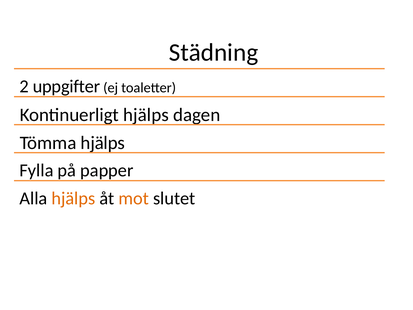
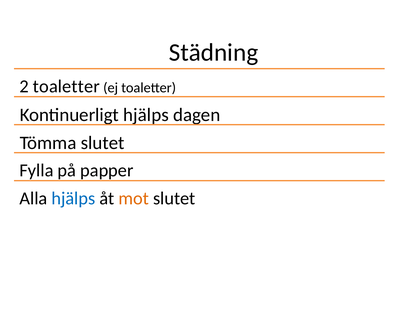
2 uppgifter: uppgifter -> toaletter (66, 86)
Tömma hjälps: hjälps -> slutet (103, 143)
hjälps colour: orange -> blue (73, 198)
